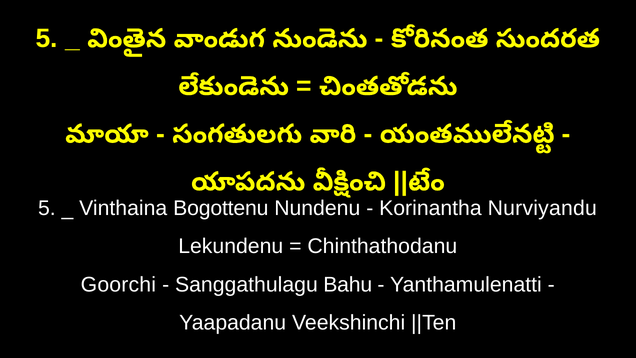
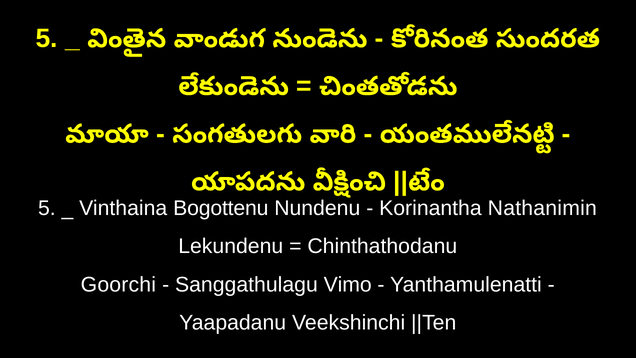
Nurviyandu: Nurviyandu -> Nathanimin (542, 208)
Bahu: Bahu -> Vimo (348, 284)
